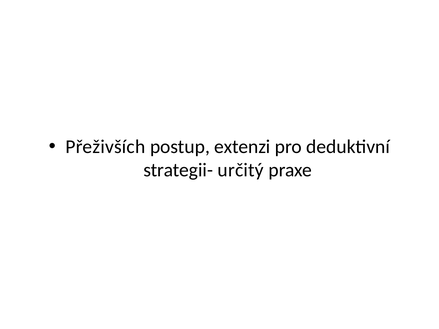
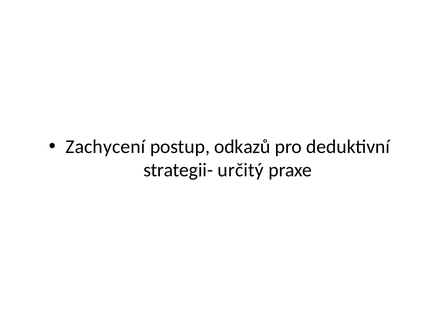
Přeživších: Přeživších -> Zachycení (105, 147)
extenzi: extenzi -> odkazů (242, 147)
